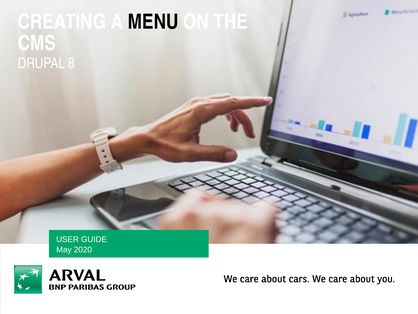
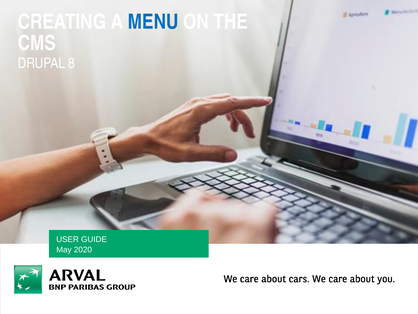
MENU colour: black -> blue (153, 22)
